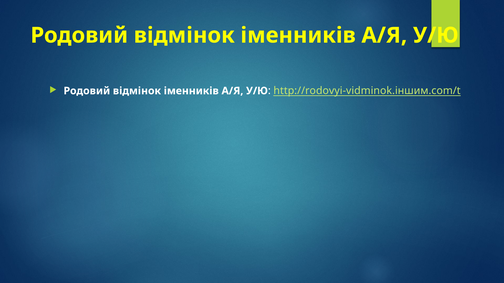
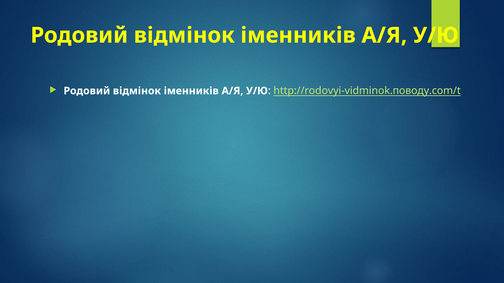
http://rodovyi-vidminok.іншим.com/t: http://rodovyi-vidminok.іншим.com/t -> http://rodovyi-vidminok.поводу.com/t (367, 91)
